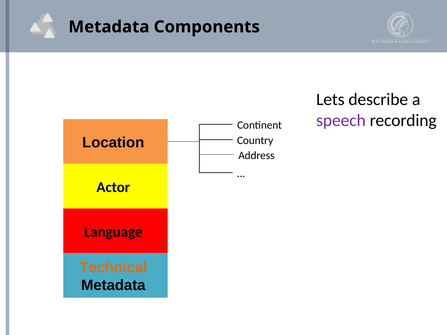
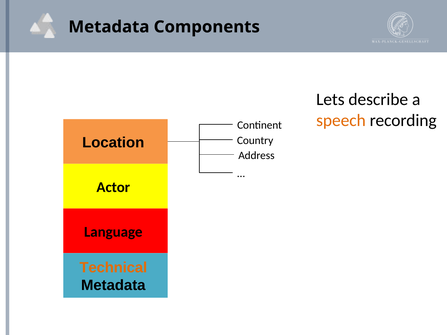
speech colour: purple -> orange (341, 120)
